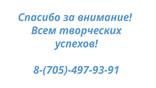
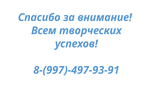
8-(705)-497-93-91: 8-(705)-497-93-91 -> 8-(997)-497-93-91 (76, 70)
